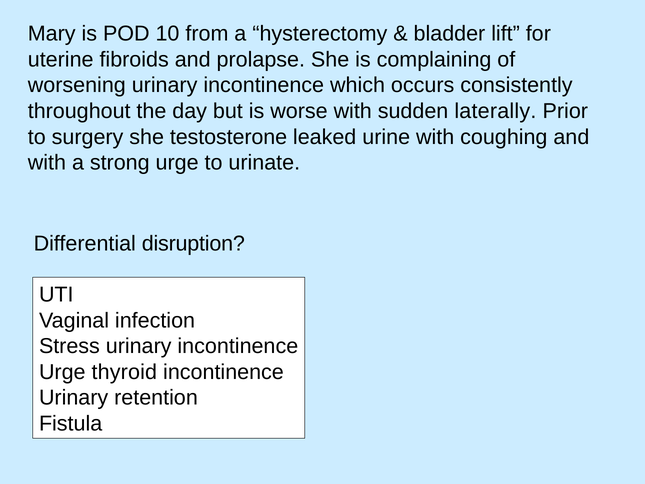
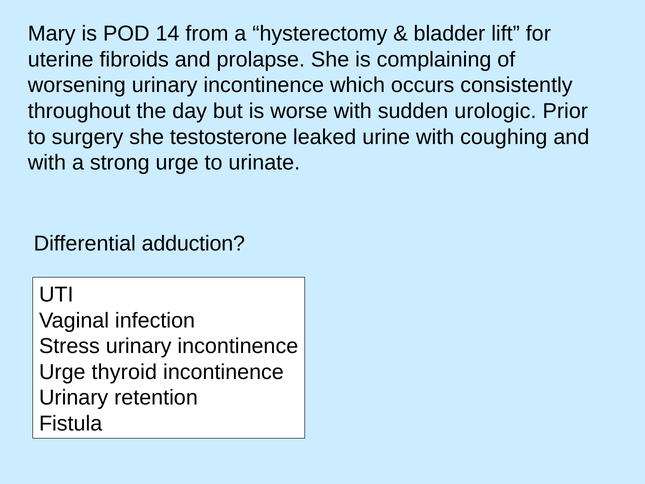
10: 10 -> 14 (167, 34)
laterally: laterally -> urologic (495, 111)
disruption: disruption -> adduction (193, 243)
